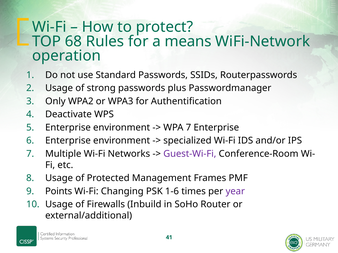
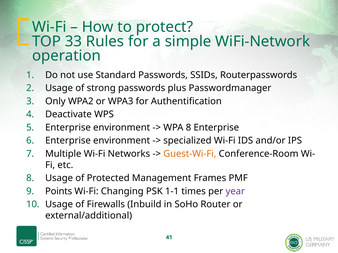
68: 68 -> 33 (73, 41)
means: means -> simple (188, 41)
WPA 7: 7 -> 8 (188, 128)
Guest-Wi-Fi colour: purple -> orange (190, 154)
1-6: 1-6 -> 1-1 (172, 192)
